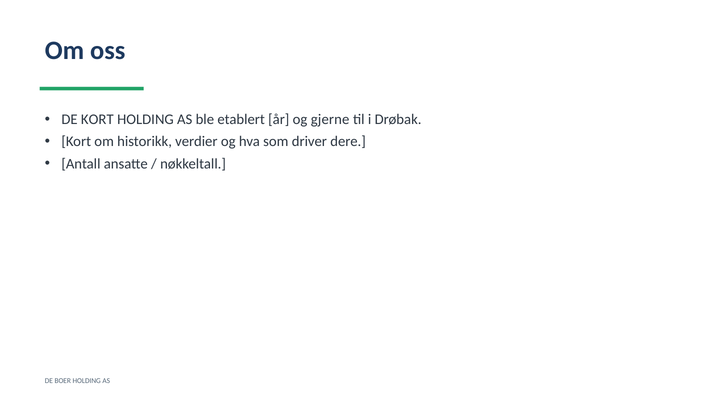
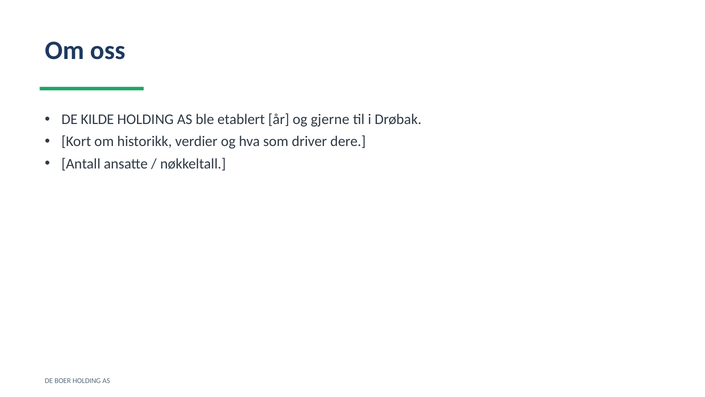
DE KORT: KORT -> KILDE (97, 119)
